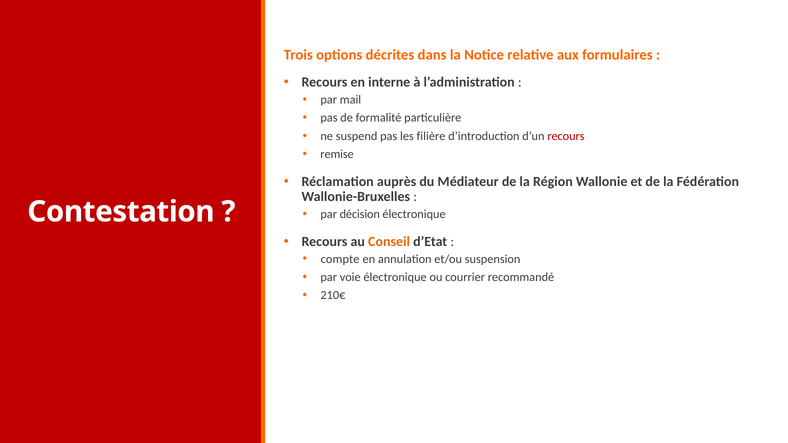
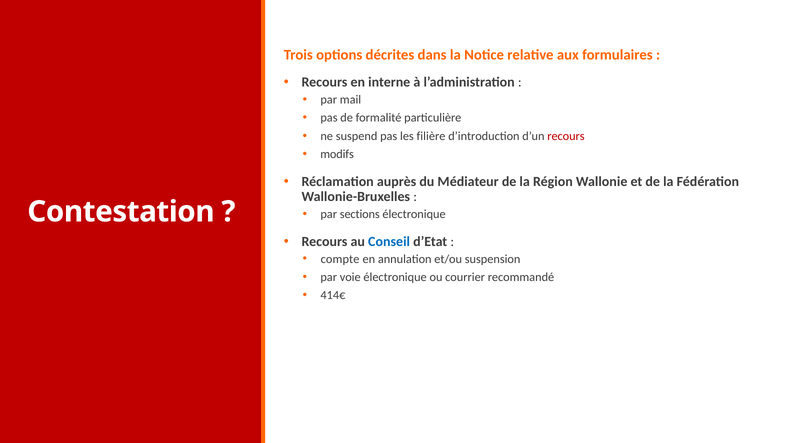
remise: remise -> modifs (337, 154)
décision: décision -> sections (360, 214)
Conseil colour: orange -> blue (389, 242)
210€: 210€ -> 414€ (333, 296)
